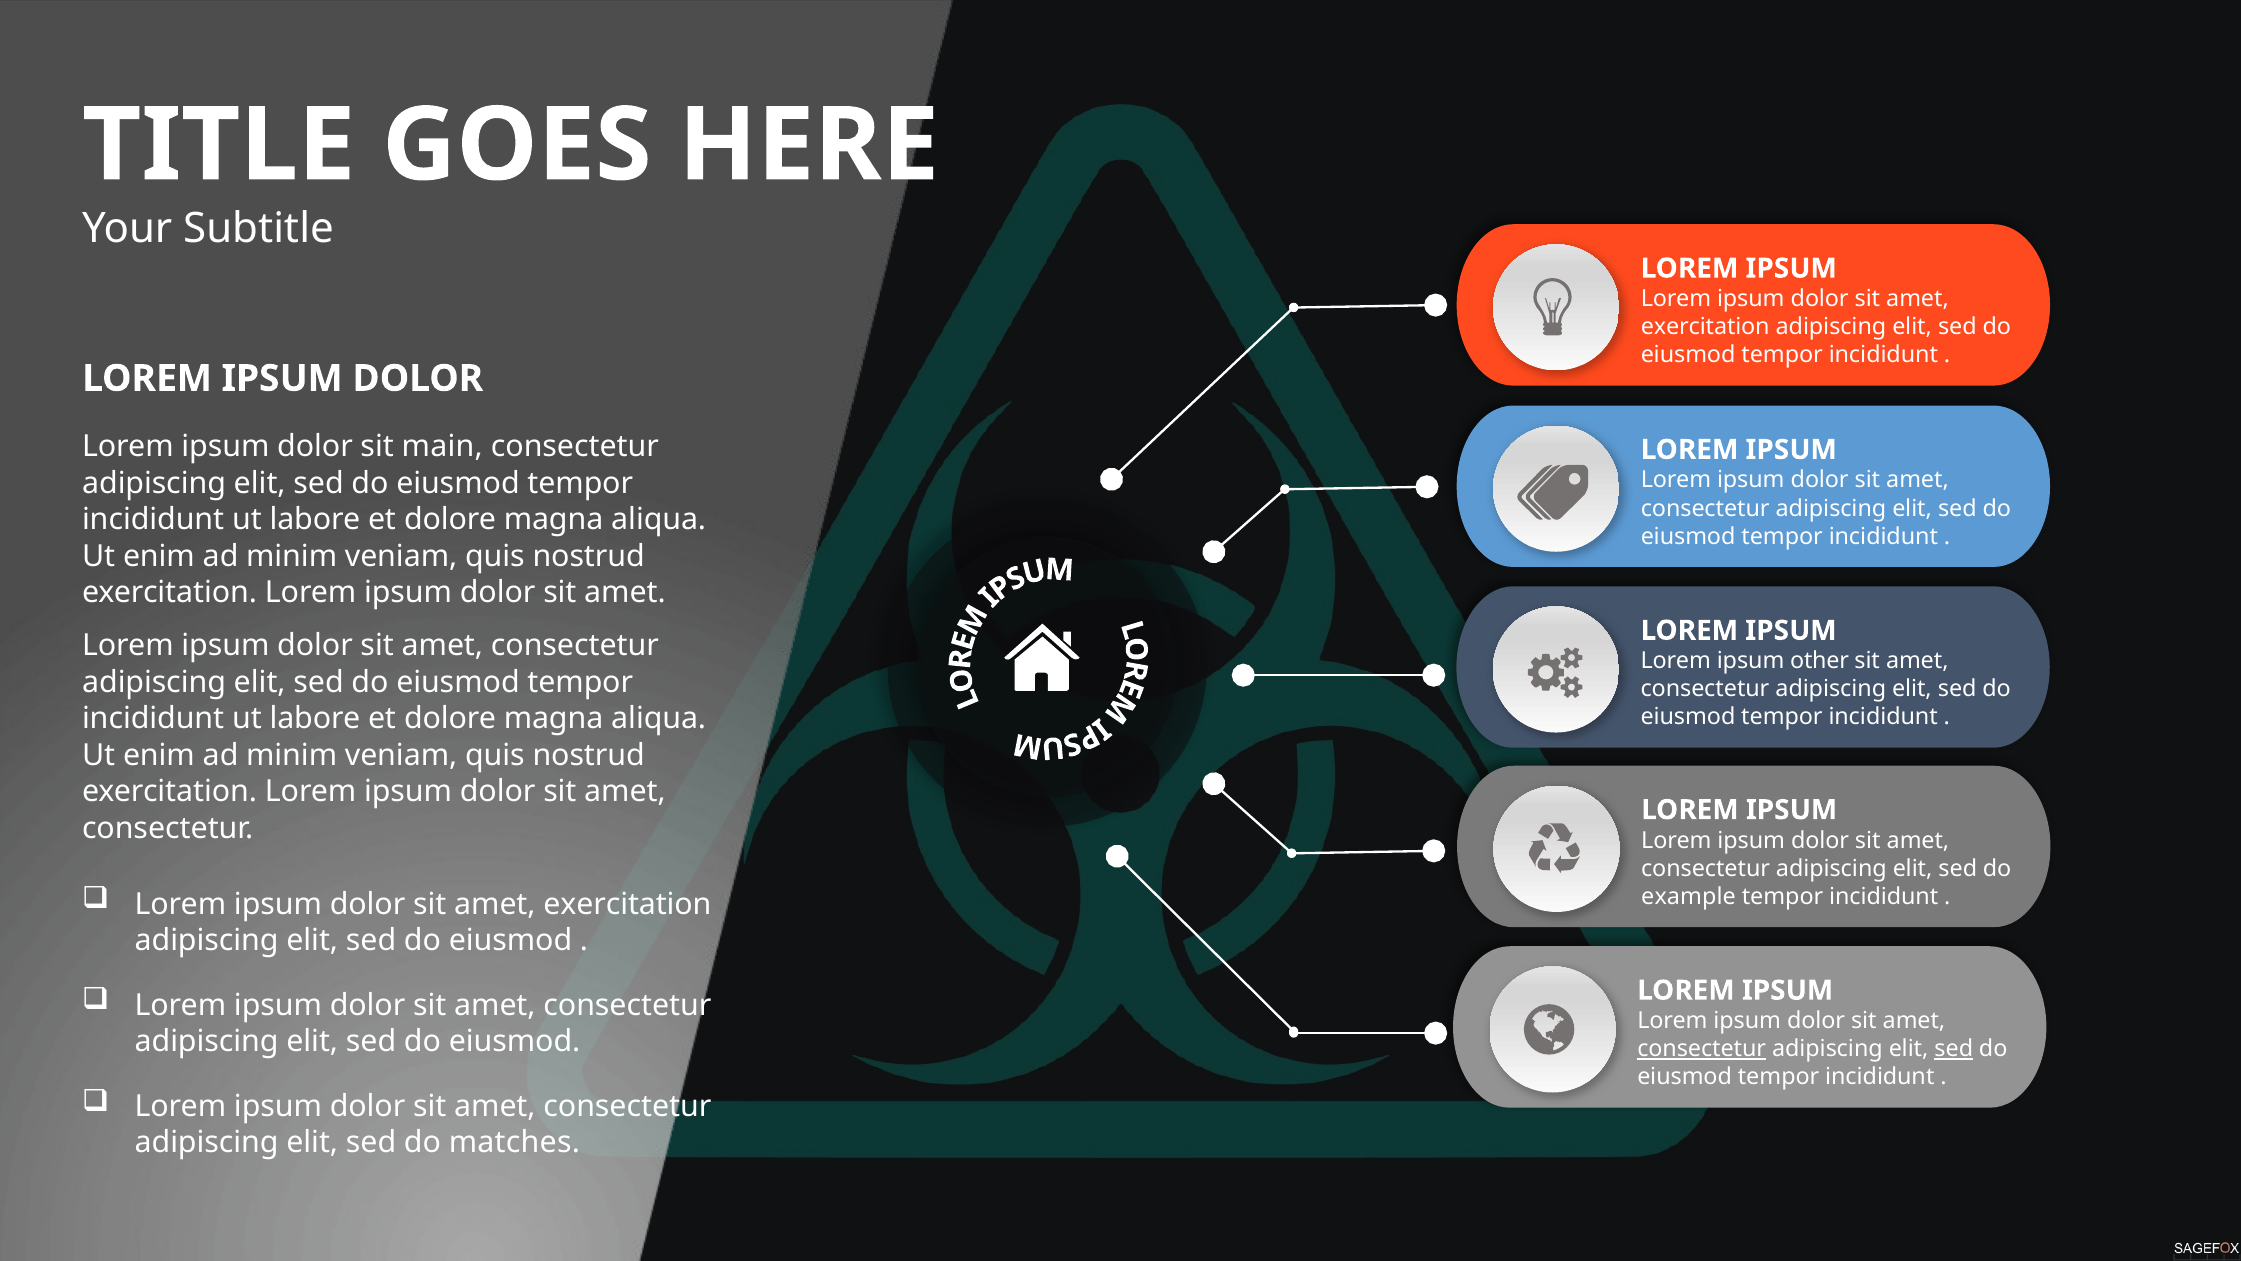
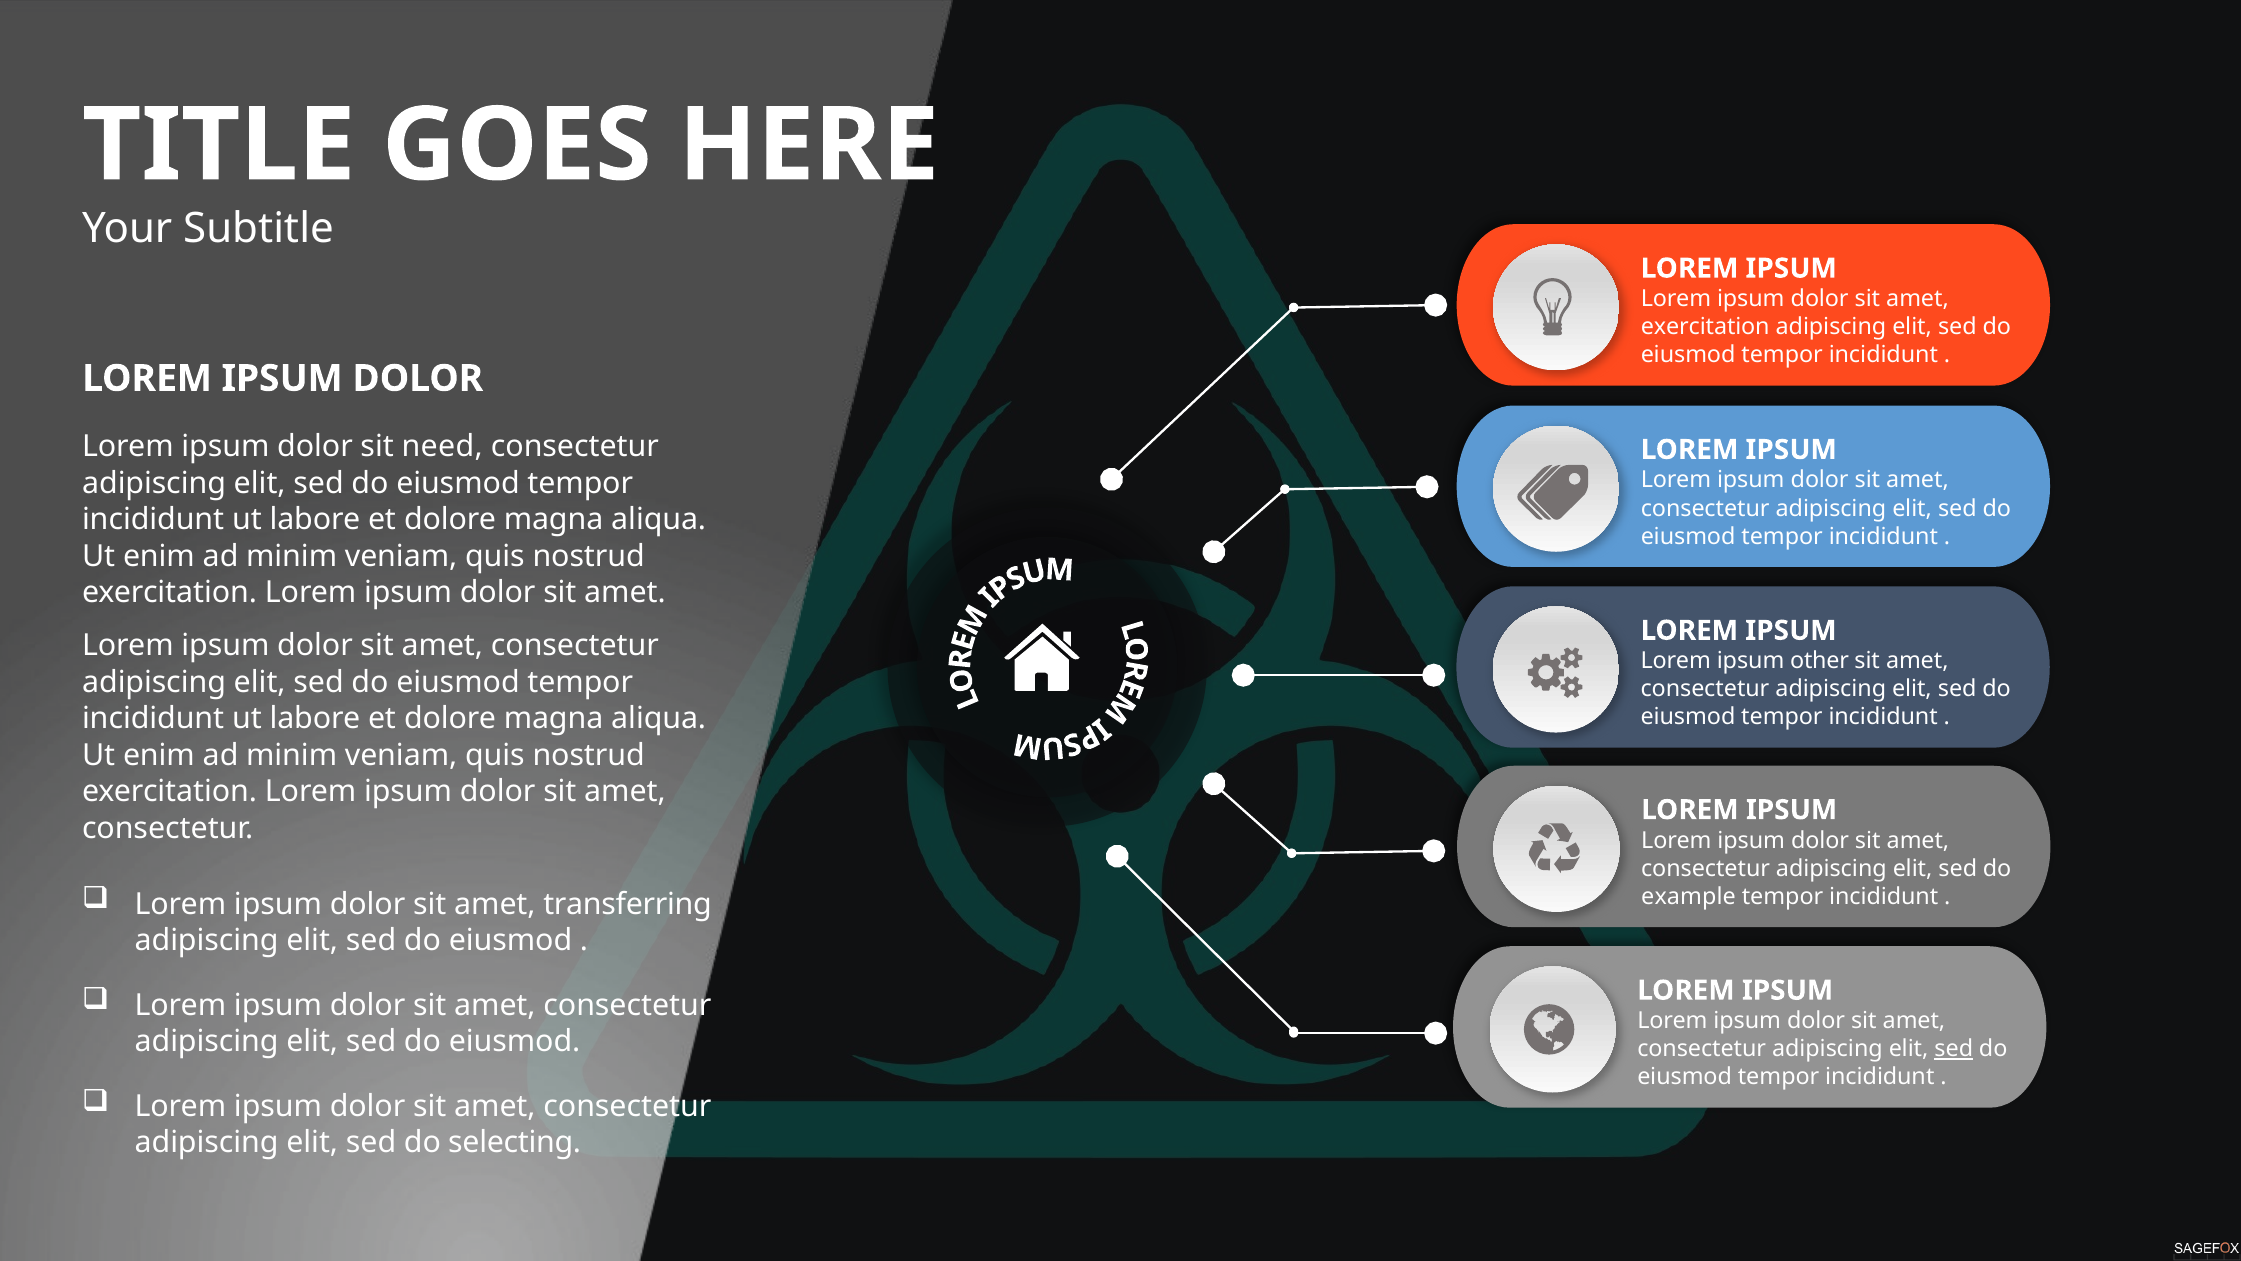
main: main -> need (442, 447)
exercitation: exercitation -> transferring (627, 904)
consectetur underline: present -> none (1702, 1049)
matches: matches -> selecting (515, 1142)
